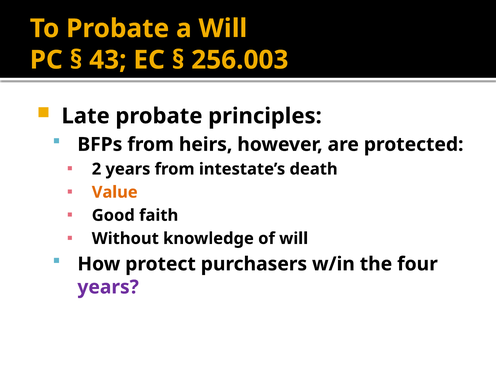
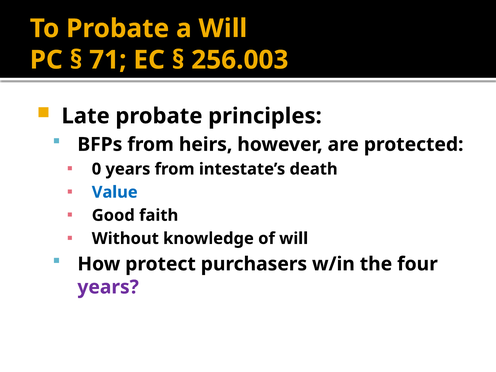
43: 43 -> 71 (108, 60)
2: 2 -> 0 (96, 169)
Value colour: orange -> blue (115, 192)
